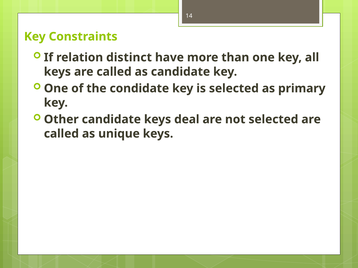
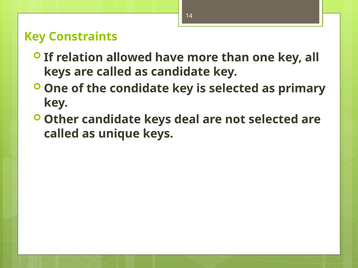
distinct: distinct -> allowed (129, 58)
